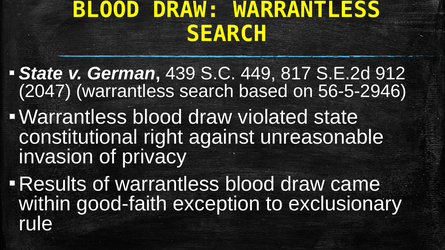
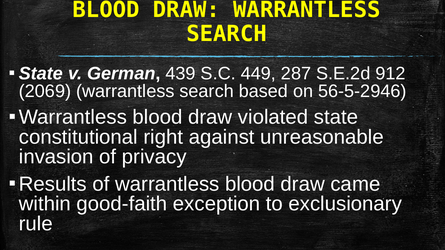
817: 817 -> 287 (296, 74)
2047: 2047 -> 2069 (45, 91)
